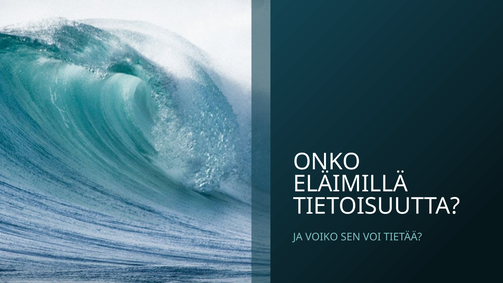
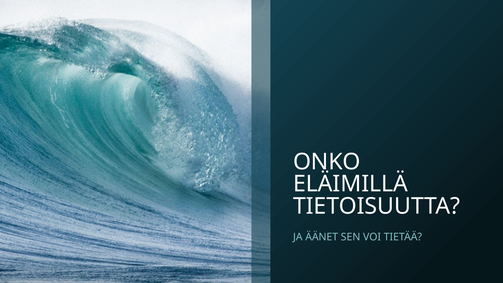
VOIKO: VOIKO -> ÄÄNET (322, 237)
